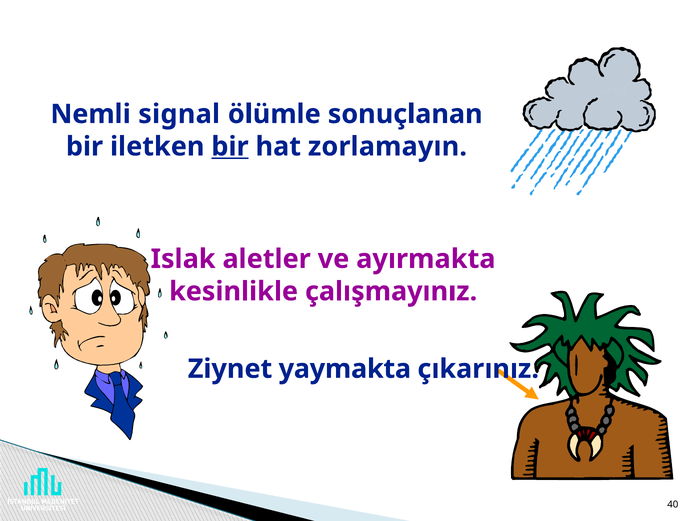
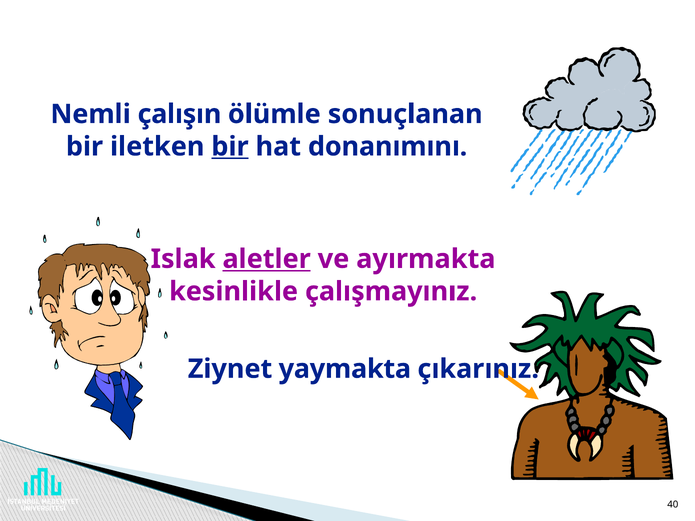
signal: signal -> çalışın (179, 114)
zorlamayın: zorlamayın -> donanımını (388, 147)
aletler underline: none -> present (267, 259)
